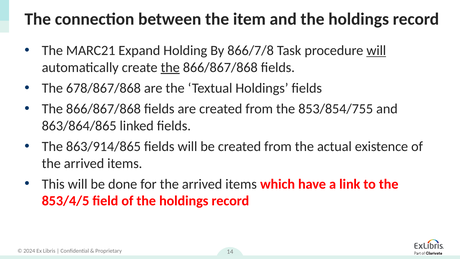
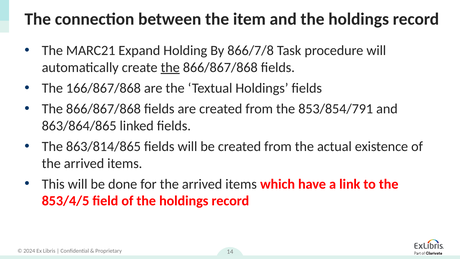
will underline: present -> none (376, 51)
678/867/868: 678/867/868 -> 166/867/868 (103, 88)
853/854/755: 853/854/755 -> 853/854/791 (336, 109)
863/914/865: 863/914/865 -> 863/814/865 (103, 146)
